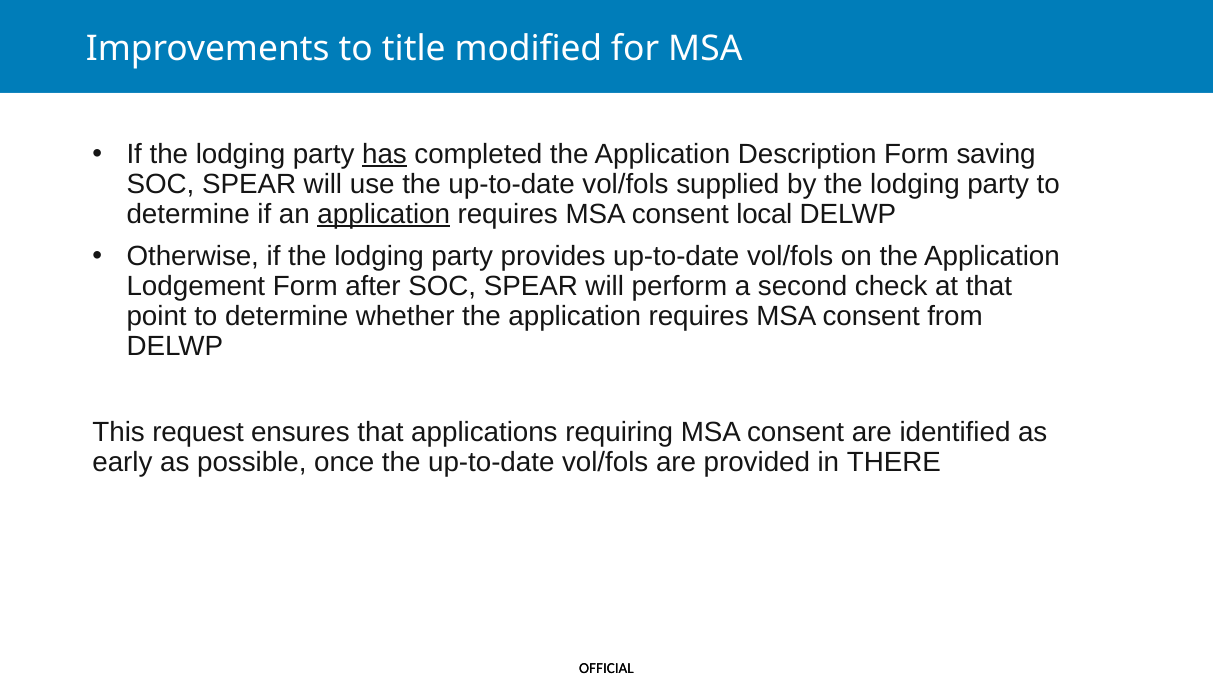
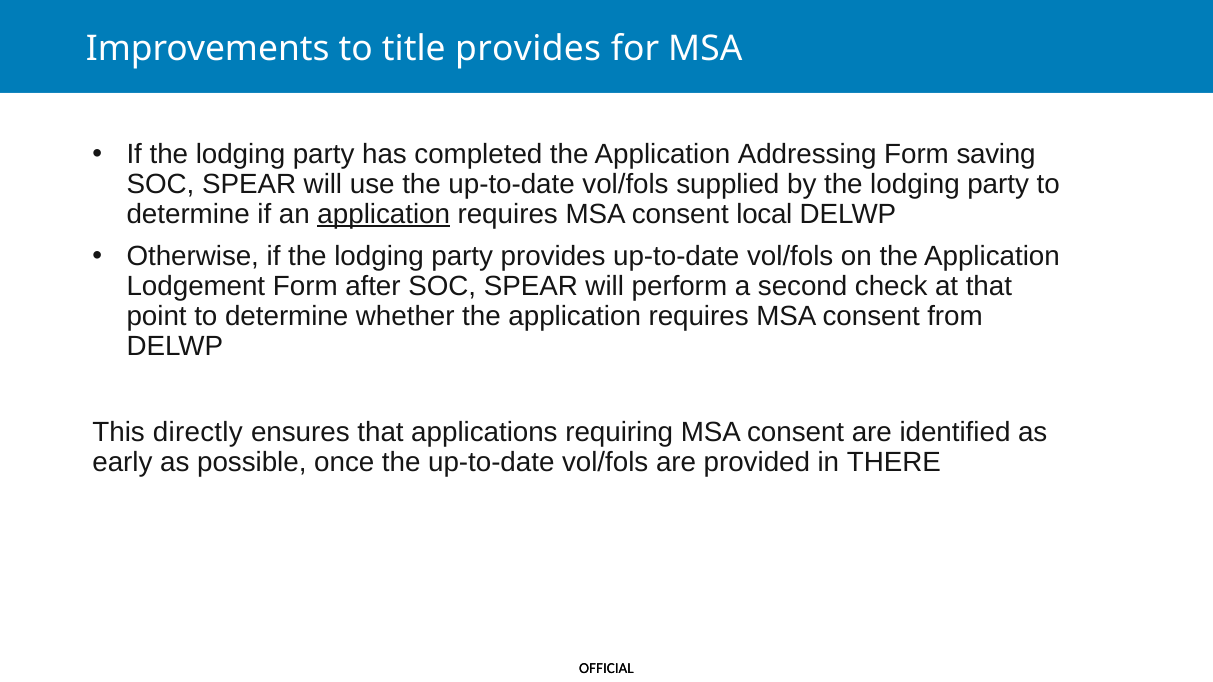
title modified: modified -> provides (528, 49)
has underline: present -> none (384, 154)
Description: Description -> Addressing (807, 154)
request: request -> directly (198, 432)
